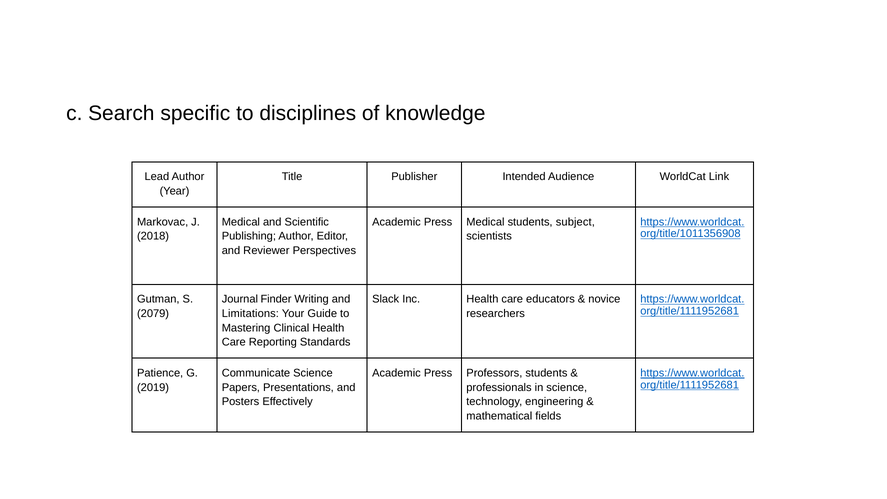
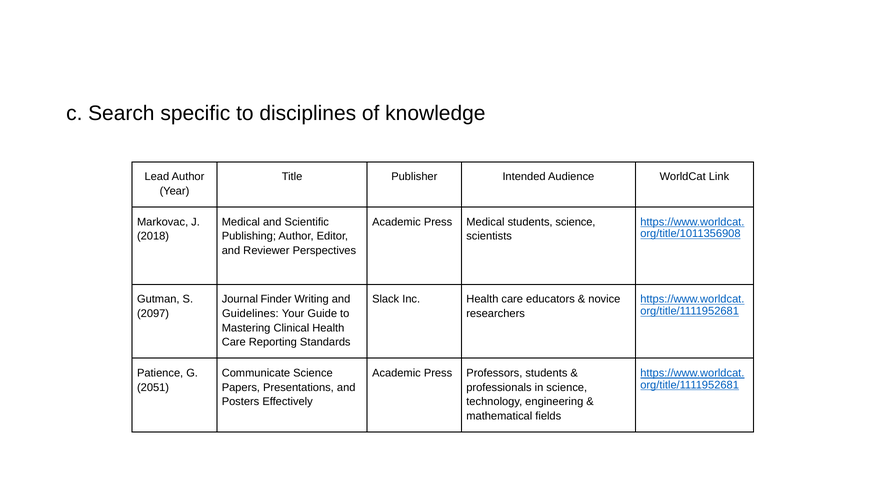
students subject: subject -> science (575, 222)
2079: 2079 -> 2097 (153, 314)
Limitations: Limitations -> Guidelines (250, 314)
2019: 2019 -> 2051 (153, 387)
